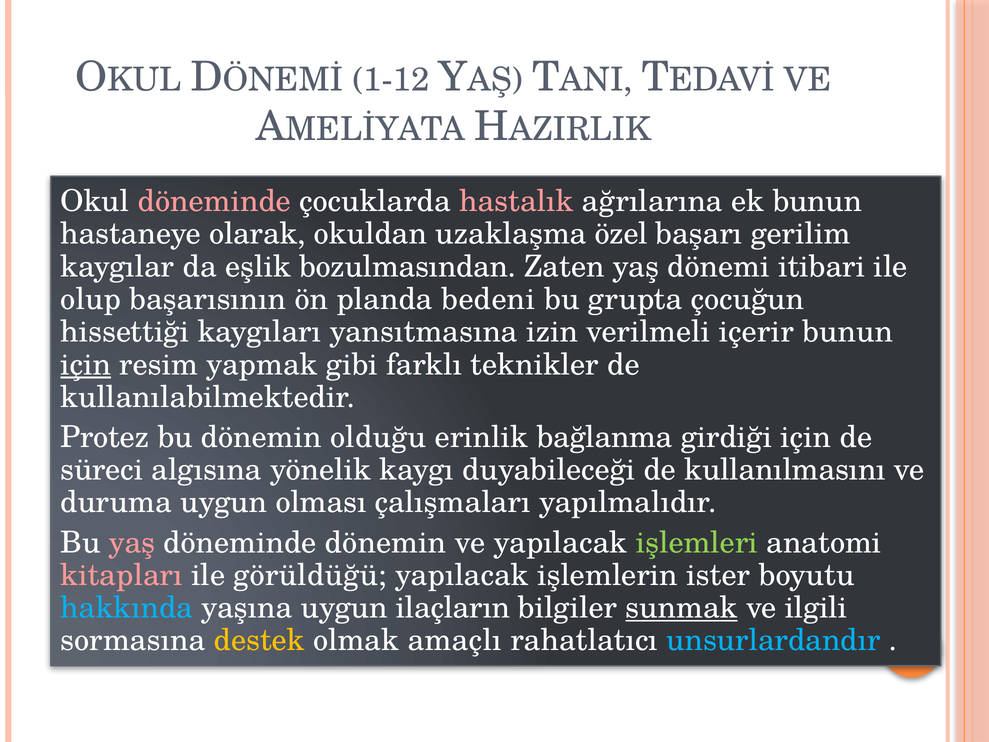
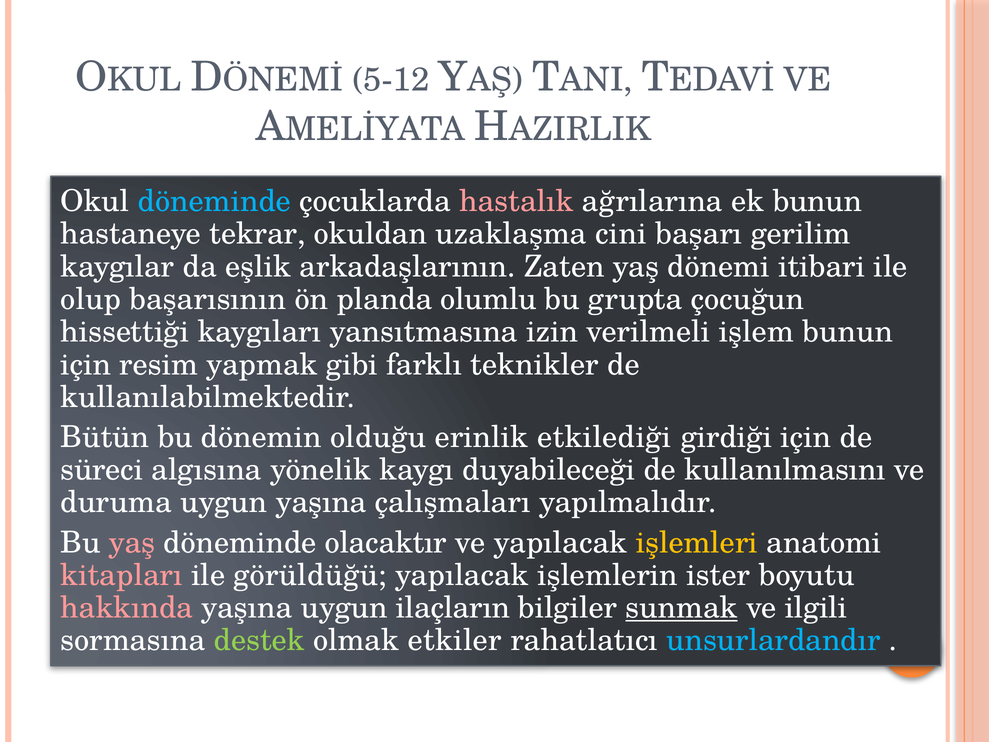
1-12: 1-12 -> 5-12 (391, 80)
döneminde colour: pink -> light blue (214, 201)
olarak: olarak -> tekrar (257, 234)
özel: özel -> cini (621, 234)
bozulmasından: bozulmasından -> arkadaşlarının (408, 267)
bedeni: bedeni -> olumlu (489, 299)
içerir: içerir -> işlem (756, 332)
için underline: present -> none (86, 364)
Protez: Protez -> Bütün (105, 437)
bağlanma: bağlanma -> etkilediği (604, 437)
uygun olması: olması -> yaşına (321, 502)
döneminde dönemin: dönemin -> olacaktır (386, 542)
işlemleri colour: light green -> yellow (697, 542)
hakkında colour: light blue -> pink (127, 608)
destek colour: yellow -> light green (259, 640)
amaçlı: amaçlı -> etkiler (455, 640)
